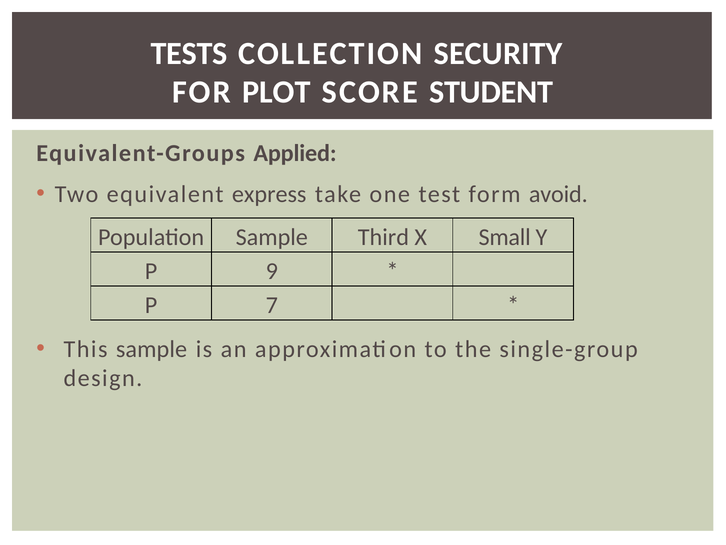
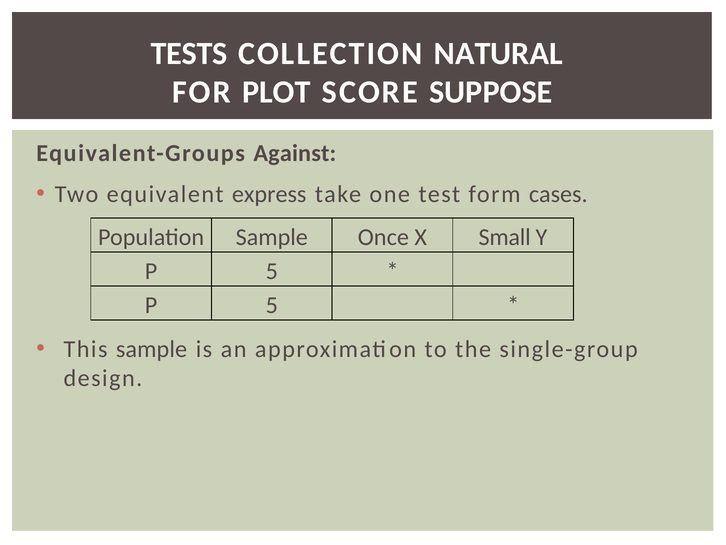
SECURITY: SECURITY -> NATURAL (498, 53)
STUDENT: STUDENT -> SUPPOSE (491, 92)
Applied: Applied -> Against (295, 153)
avoid: avoid -> cases (558, 194)
Third: Third -> Once (383, 237)
9: 9 -> 5 (272, 271)
7: 7 -> 5 (272, 305)
